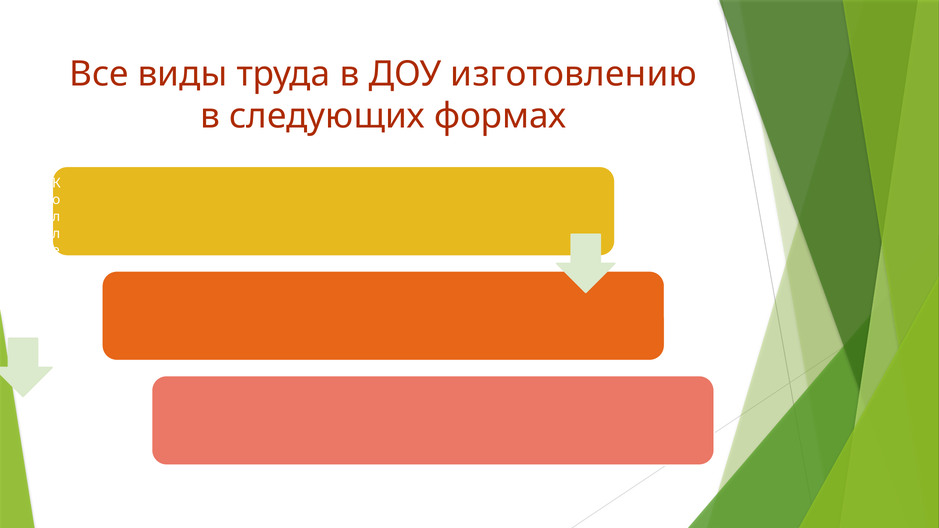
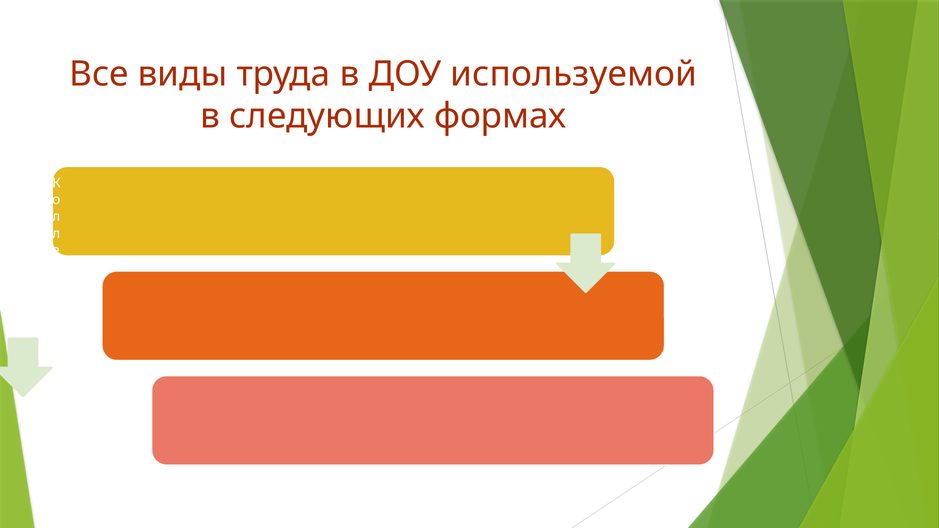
изготовлению: изготовлению -> используемой (574, 74)
